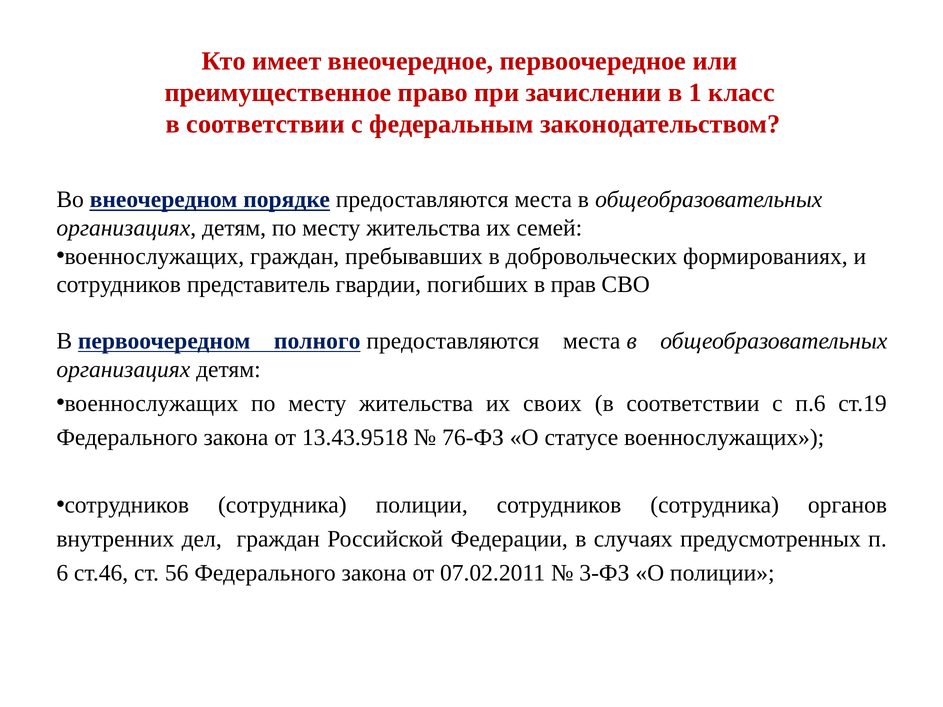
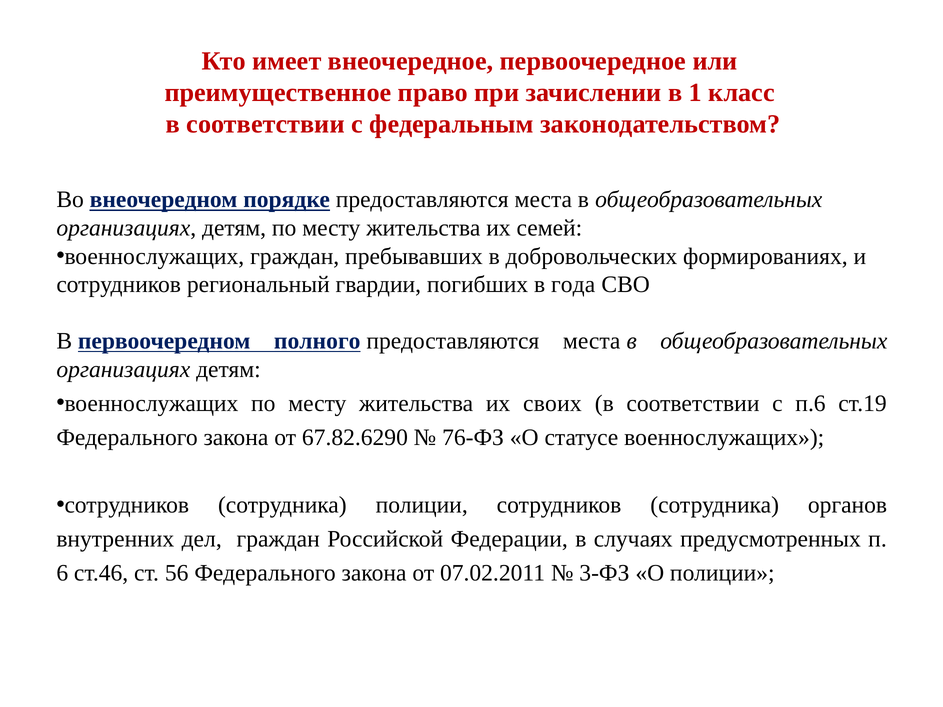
представитель: представитель -> региональный (258, 285)
прав: прав -> года (573, 285)
13.43.9518: 13.43.9518 -> 67.82.6290 (355, 437)
